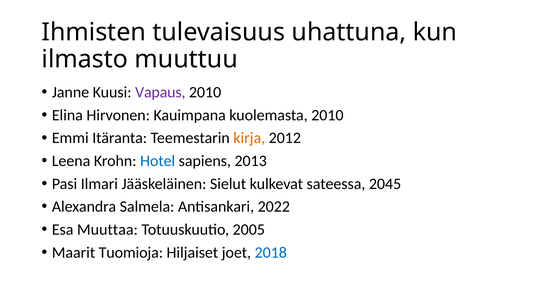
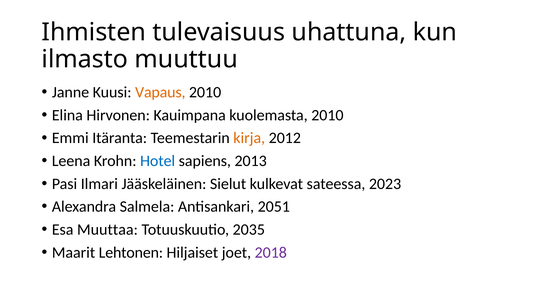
Vapaus colour: purple -> orange (160, 92)
2045: 2045 -> 2023 (385, 184)
2022: 2022 -> 2051 (274, 207)
2005: 2005 -> 2035 (249, 230)
Tuomioja: Tuomioja -> Lehtonen (131, 253)
2018 colour: blue -> purple (271, 253)
